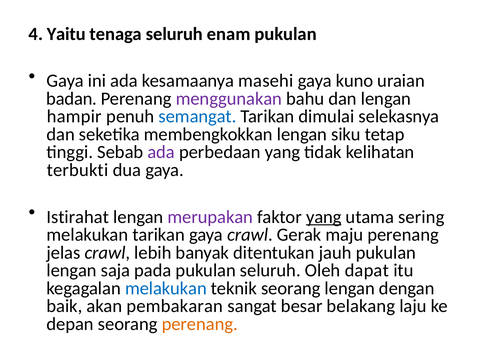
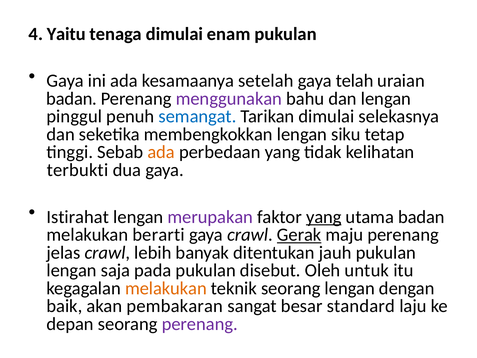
tenaga seluruh: seluruh -> dimulai (174, 34)
masehi: masehi -> setelah (266, 81)
kuno: kuno -> telah (355, 81)
hampir: hampir -> pinggul (74, 116)
ada colour: purple -> orange (161, 152)
utama sering: sering -> badan (421, 217)
melakukan tarikan: tarikan -> berarti (159, 235)
Gerak underline: none -> present (299, 235)
pukulan seluruh: seluruh -> disebut (270, 270)
dapat: dapat -> untuk (367, 270)
melakukan colour: blue -> orange (166, 288)
belakang: belakang -> standard (361, 306)
perenang colour: orange -> purple (200, 324)
